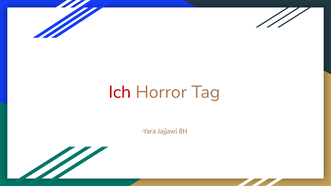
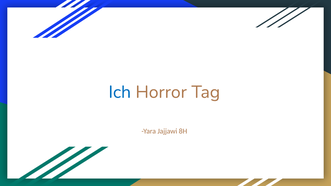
Ich colour: red -> blue (120, 92)
